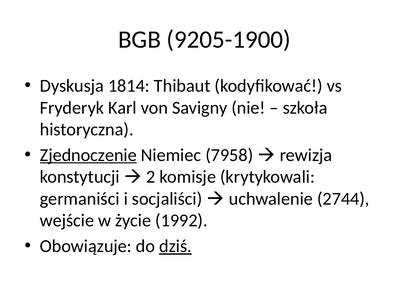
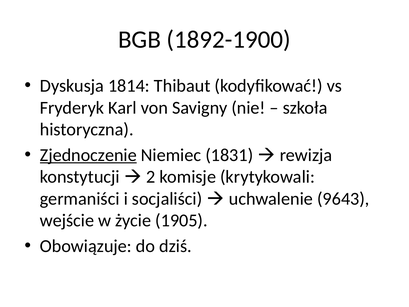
9205-1900: 9205-1900 -> 1892-1900 (229, 40)
7958: 7958 -> 1831 (229, 155)
2744: 2744 -> 9643 (343, 199)
1992: 1992 -> 1905 (182, 220)
dziś underline: present -> none (175, 246)
